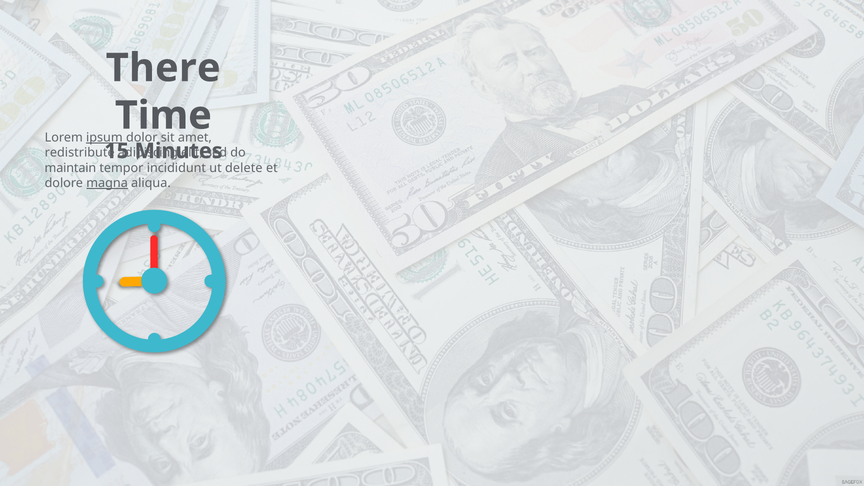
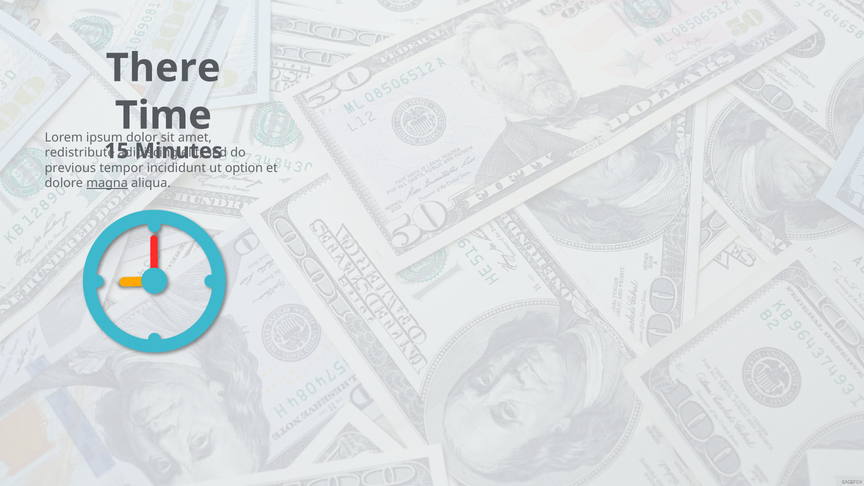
ipsum underline: present -> none (104, 138)
maintain: maintain -> previous (70, 168)
delete: delete -> option (244, 168)
